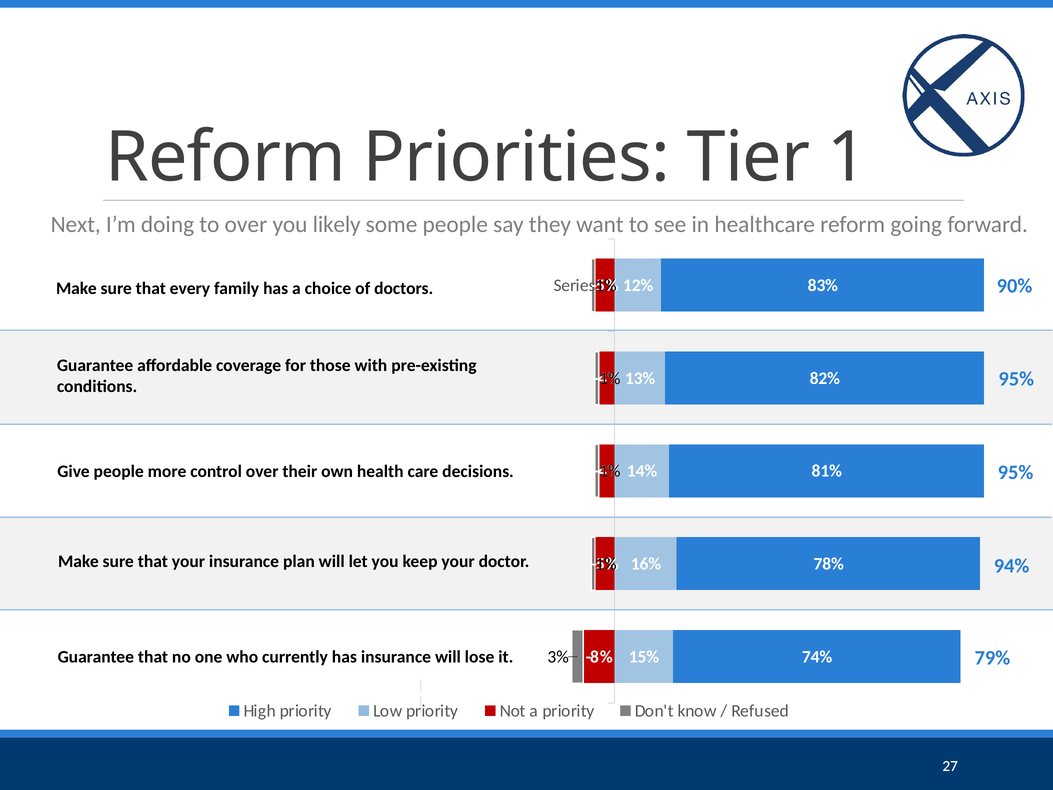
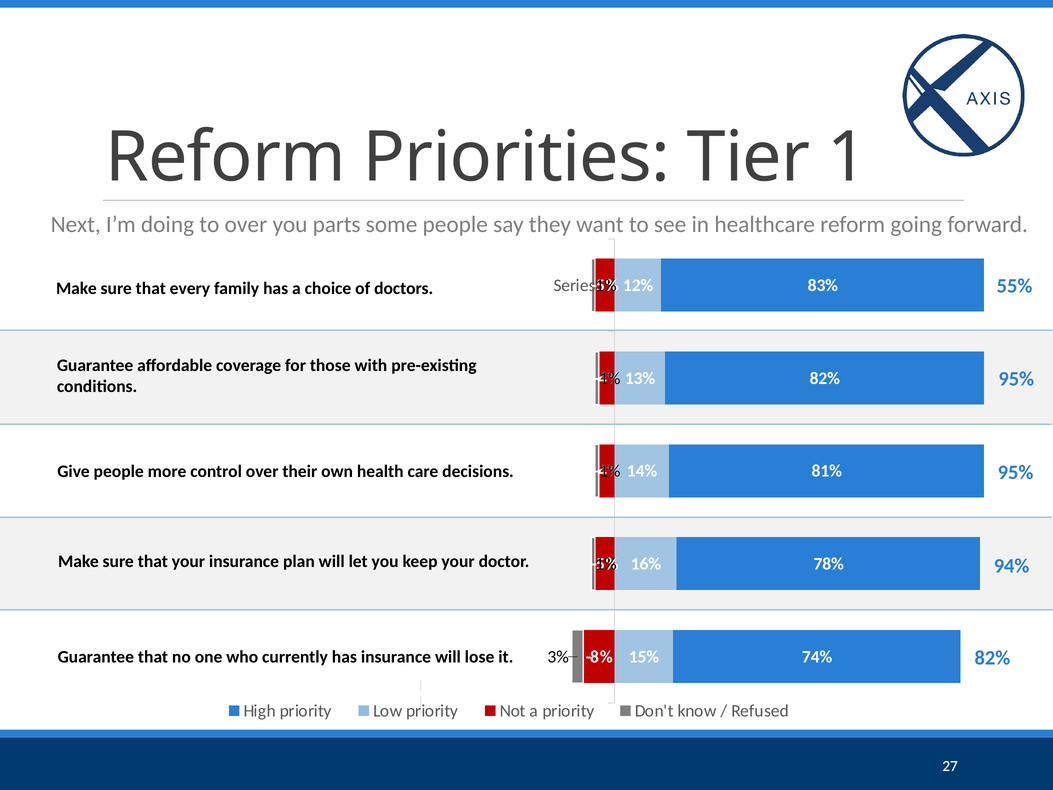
likely: likely -> parts (337, 224)
90%: 90% -> 55% (1015, 286)
79%: 79% -> 82% (992, 658)
